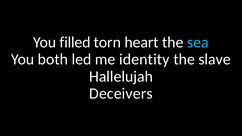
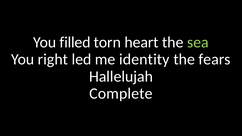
sea colour: light blue -> light green (198, 42)
both: both -> right (53, 59)
slave: slave -> fears (214, 59)
Deceivers: Deceivers -> Complete (121, 93)
